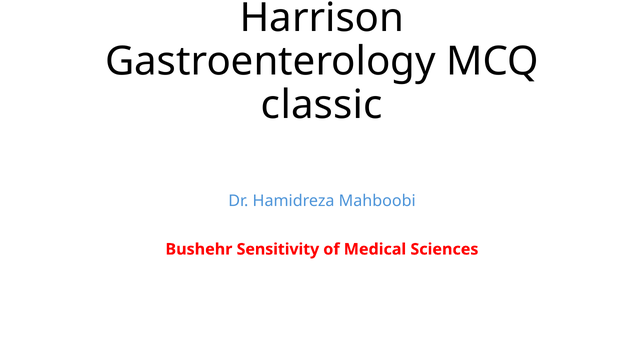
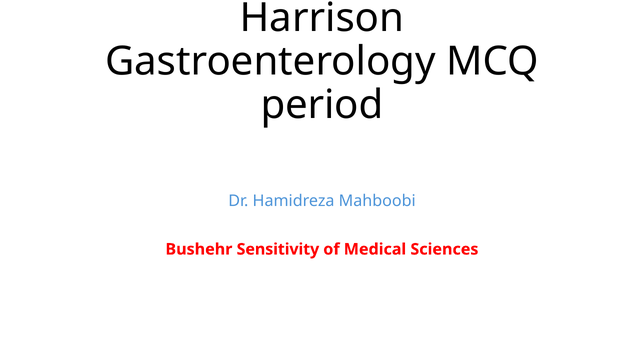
classic: classic -> period (322, 105)
